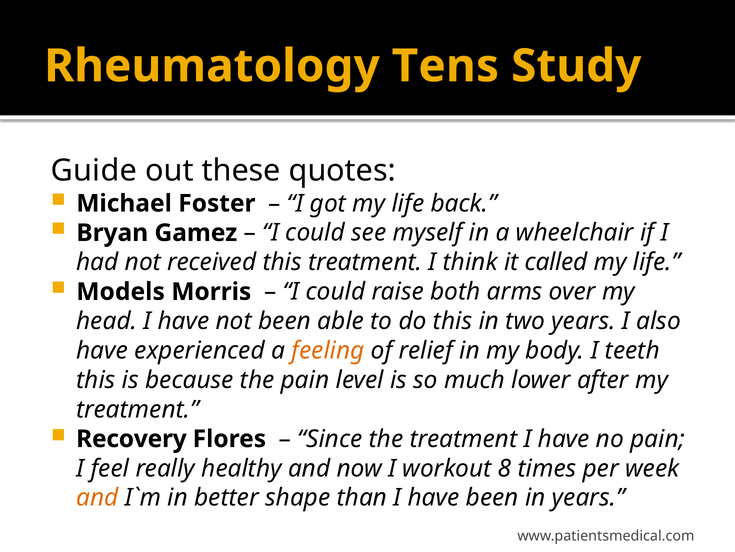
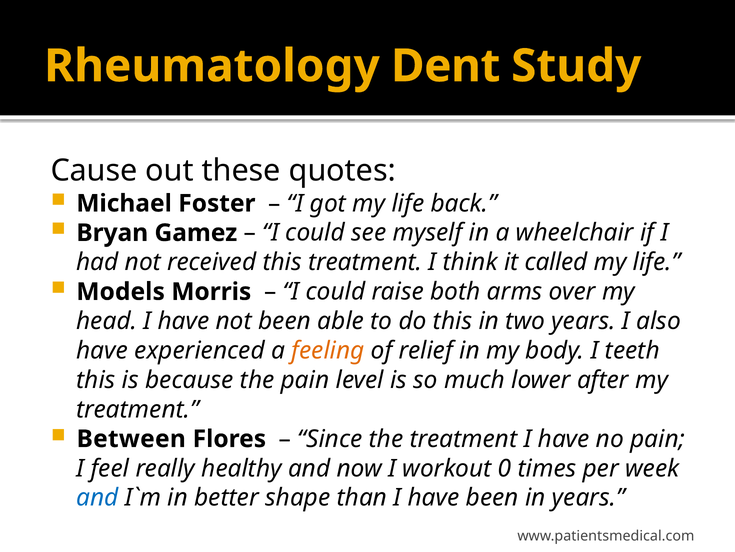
Tens: Tens -> Dent (446, 66)
Guide: Guide -> Cause (94, 171)
Recovery: Recovery -> Between (131, 438)
8: 8 -> 0 (505, 468)
and colour: orange -> blue (97, 497)
